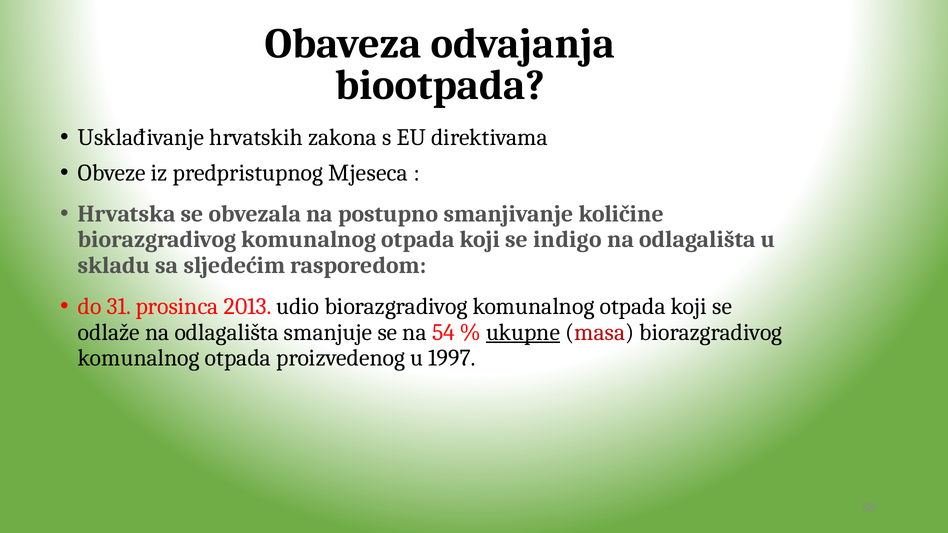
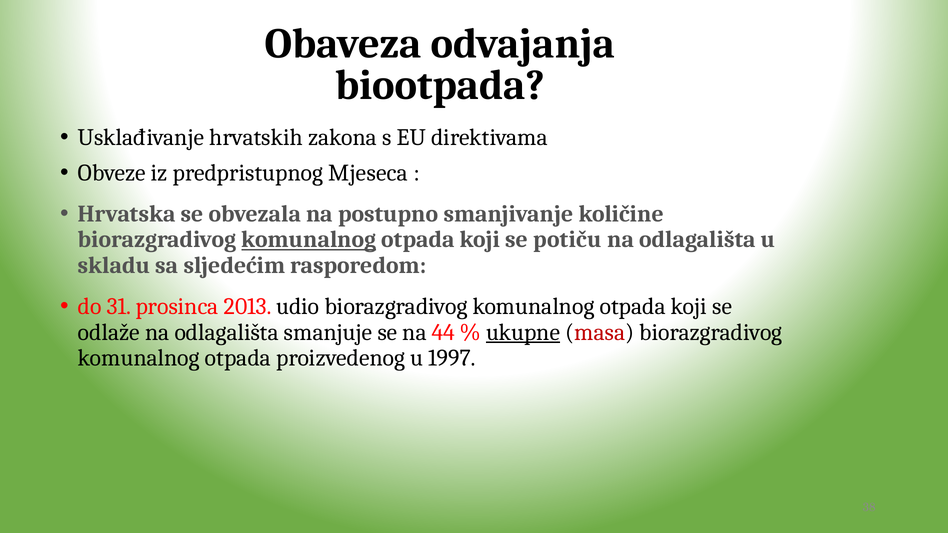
komunalnog underline: none -> present (309, 240)
indigo: indigo -> potiču (568, 240)
54: 54 -> 44 (443, 332)
